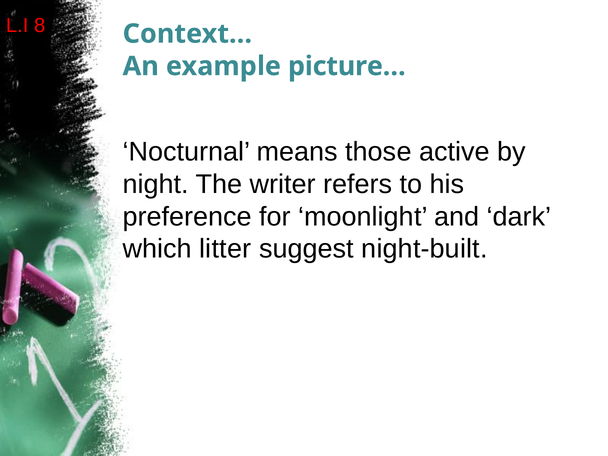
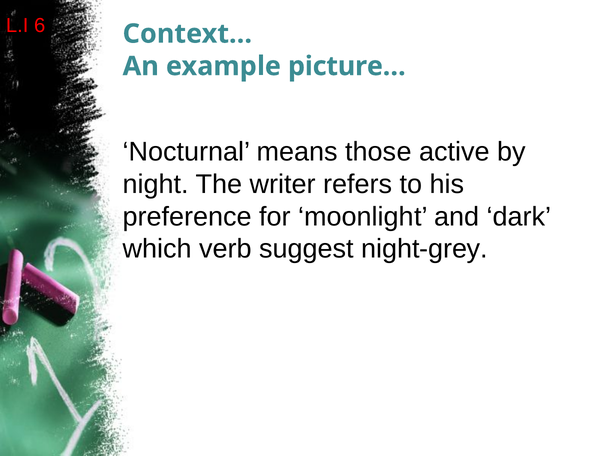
8: 8 -> 6 (40, 26)
litter: litter -> verb (225, 249)
night-built: night-built -> night-grey (425, 249)
